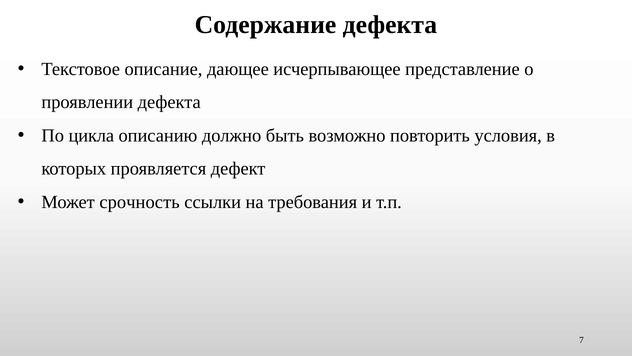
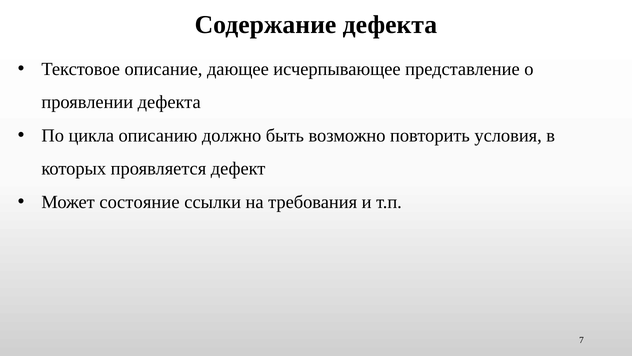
срочность: срочность -> состояние (140, 202)
